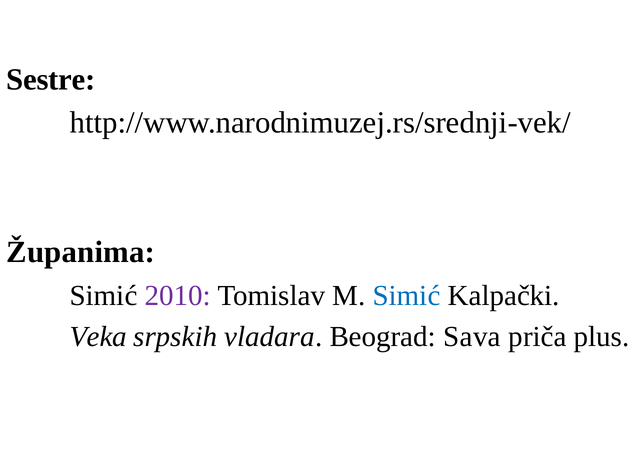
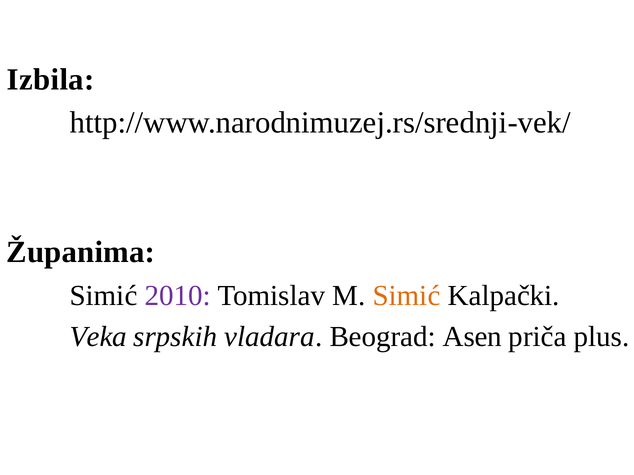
Sestre: Sestre -> Izbila (51, 80)
Simić colour: blue -> orange (407, 296)
Sava: Sava -> Asen (472, 337)
